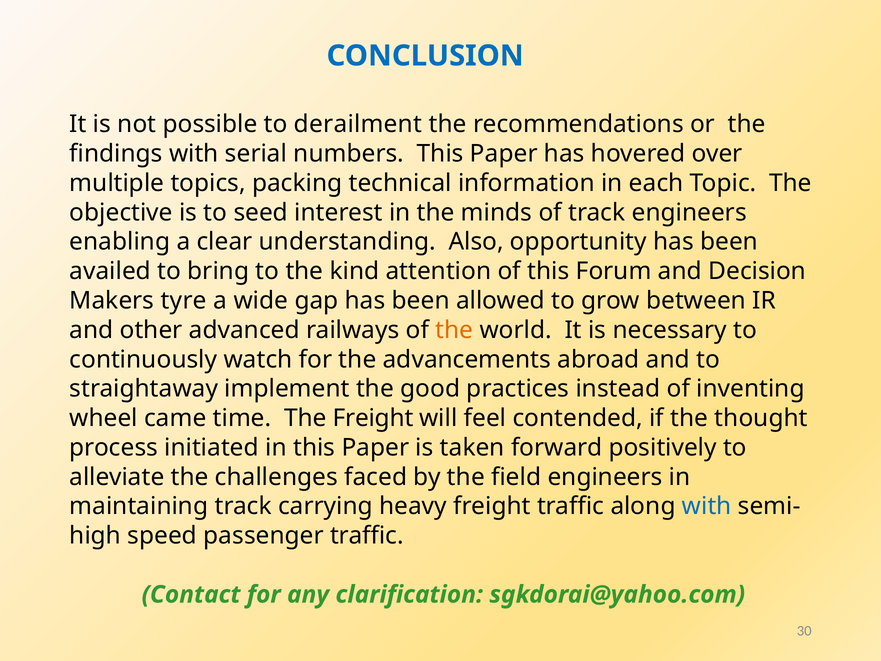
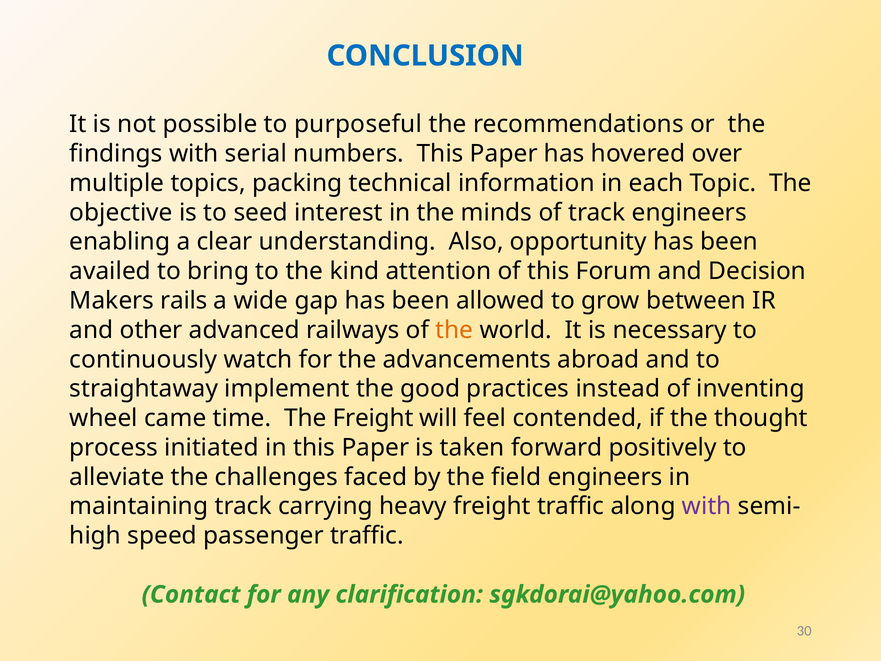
derailment: derailment -> purposeful (358, 124)
tyre: tyre -> rails (184, 301)
with colour: blue -> purple (707, 506)
